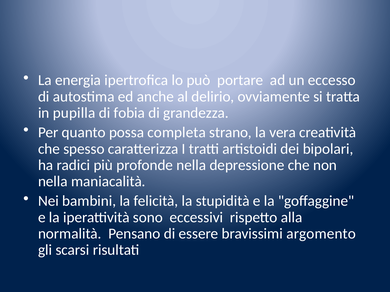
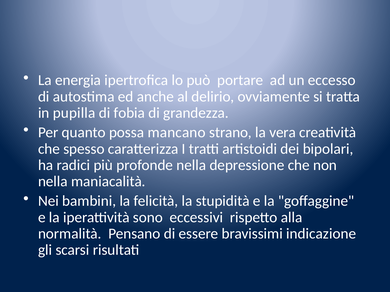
completa: completa -> mancano (177, 133)
argomento: argomento -> indicazione (321, 234)
